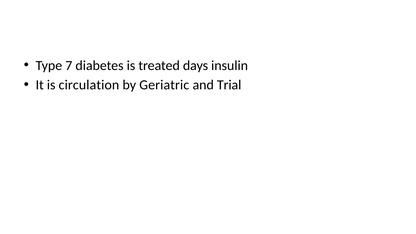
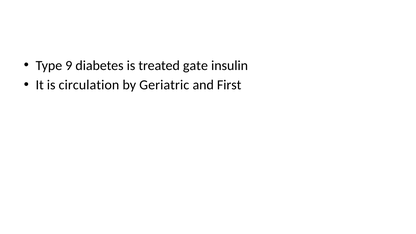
7: 7 -> 9 (69, 65)
days: days -> gate (195, 65)
Trial: Trial -> First (229, 85)
